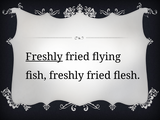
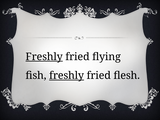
freshly underline: none -> present (67, 76)
